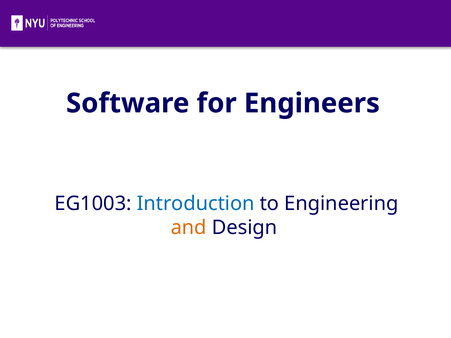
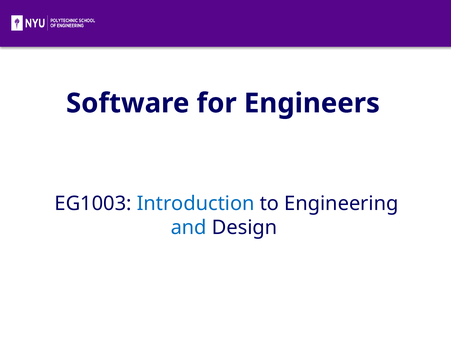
and colour: orange -> blue (189, 228)
